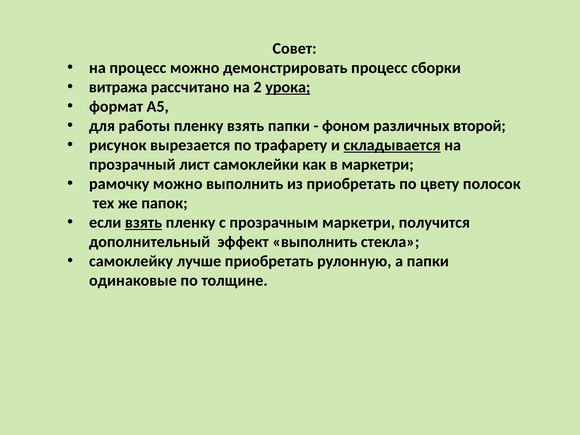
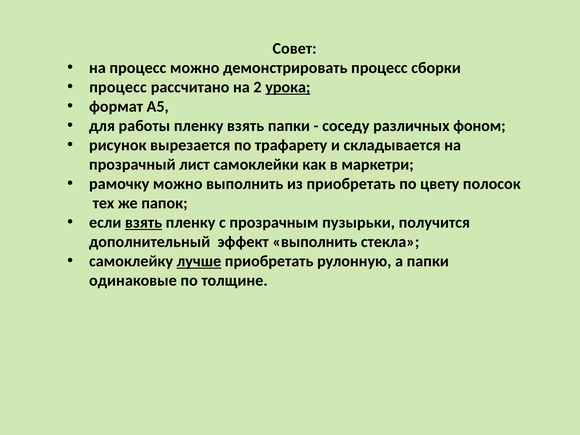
витража: витража -> процесс (118, 87)
фоном: фоном -> соседу (346, 126)
второй: второй -> фоном (479, 126)
складывается underline: present -> none (392, 145)
прозрачным маркетри: маркетри -> пузырьки (359, 223)
лучше underline: none -> present (199, 261)
